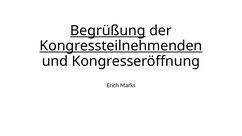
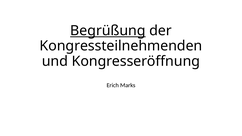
Kongressteilnehmenden underline: present -> none (121, 46)
